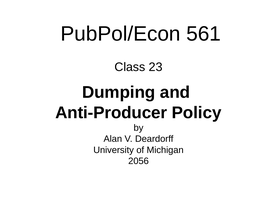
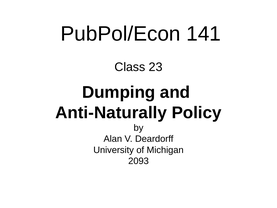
561: 561 -> 141 (204, 34)
Anti-Producer: Anti-Producer -> Anti-Naturally (111, 113)
2056: 2056 -> 2093 (139, 161)
